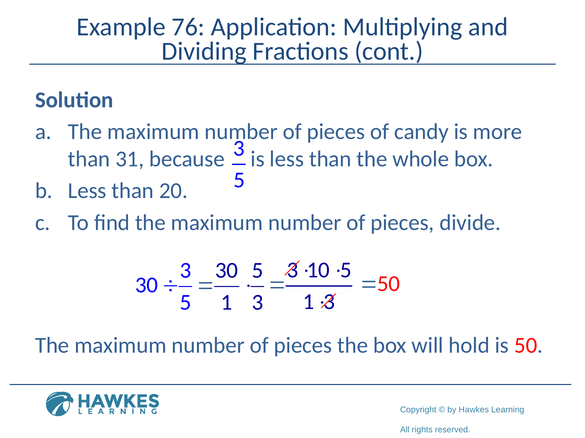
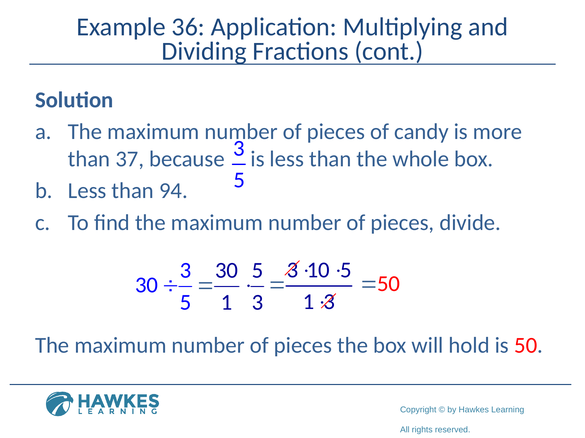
76: 76 -> 36 (188, 27)
31: 31 -> 37 (130, 159)
20: 20 -> 94 (173, 191)
